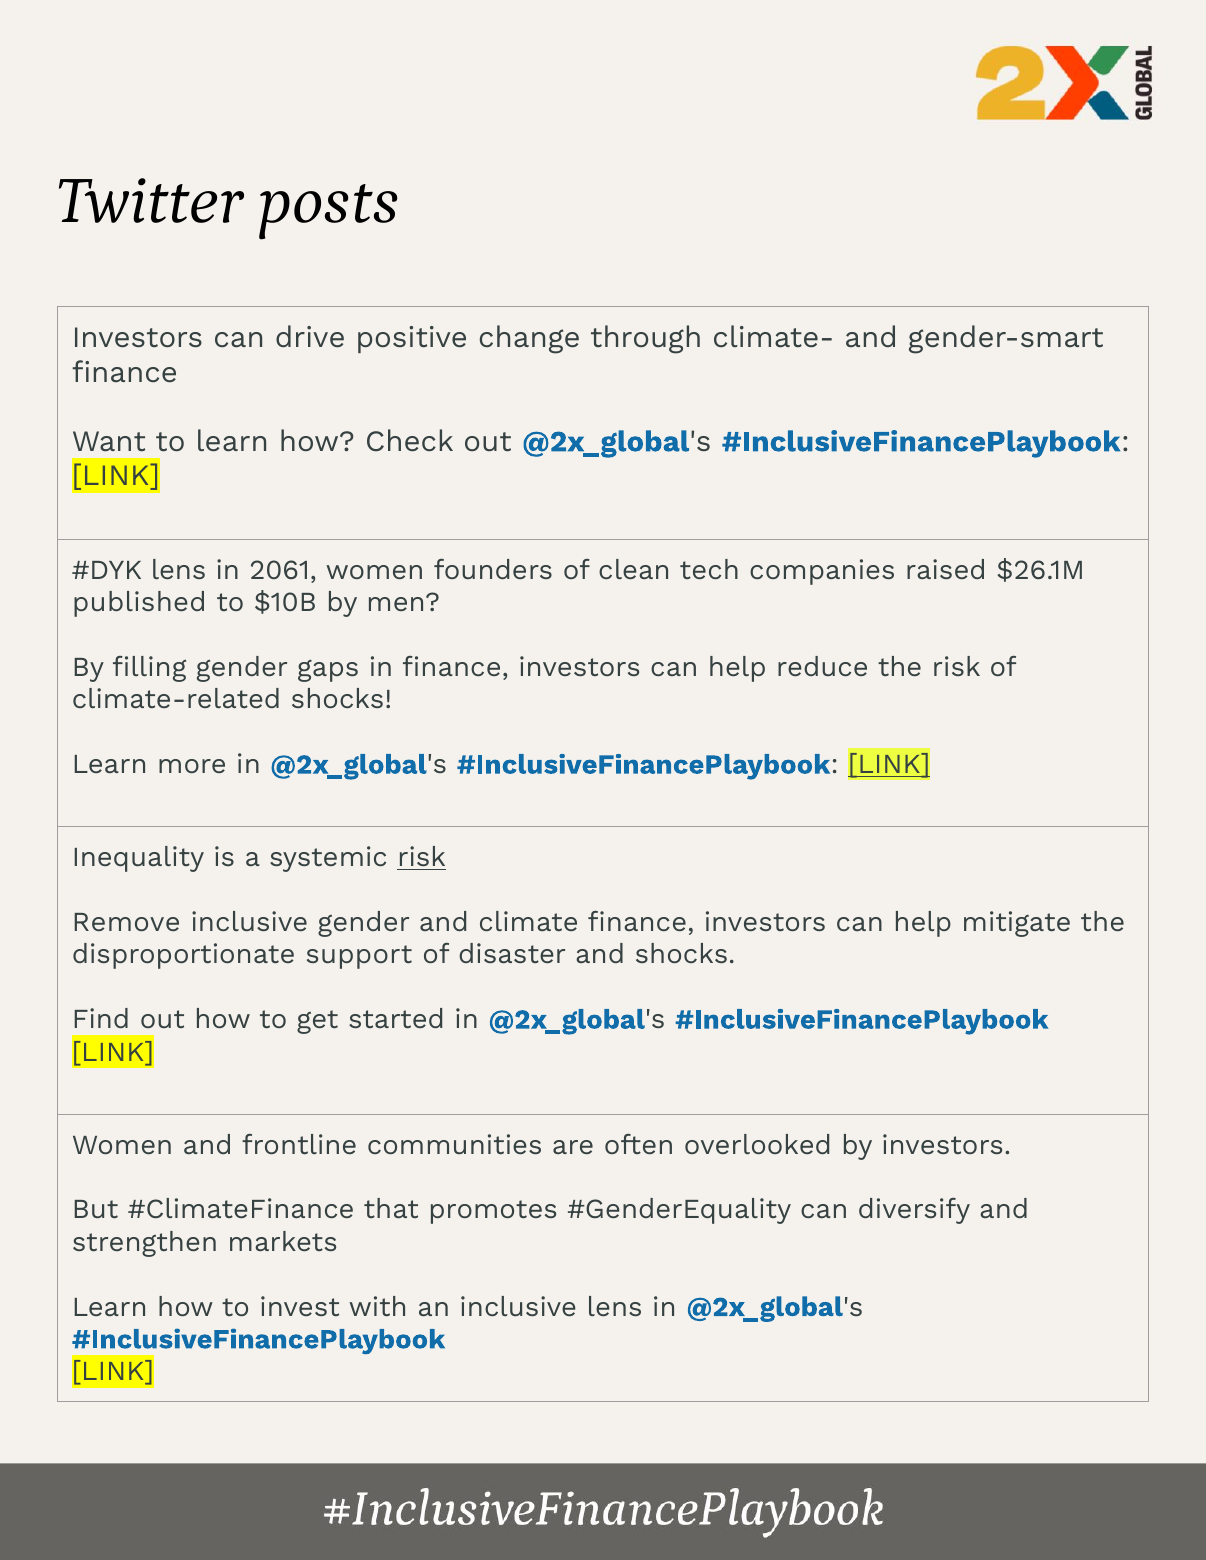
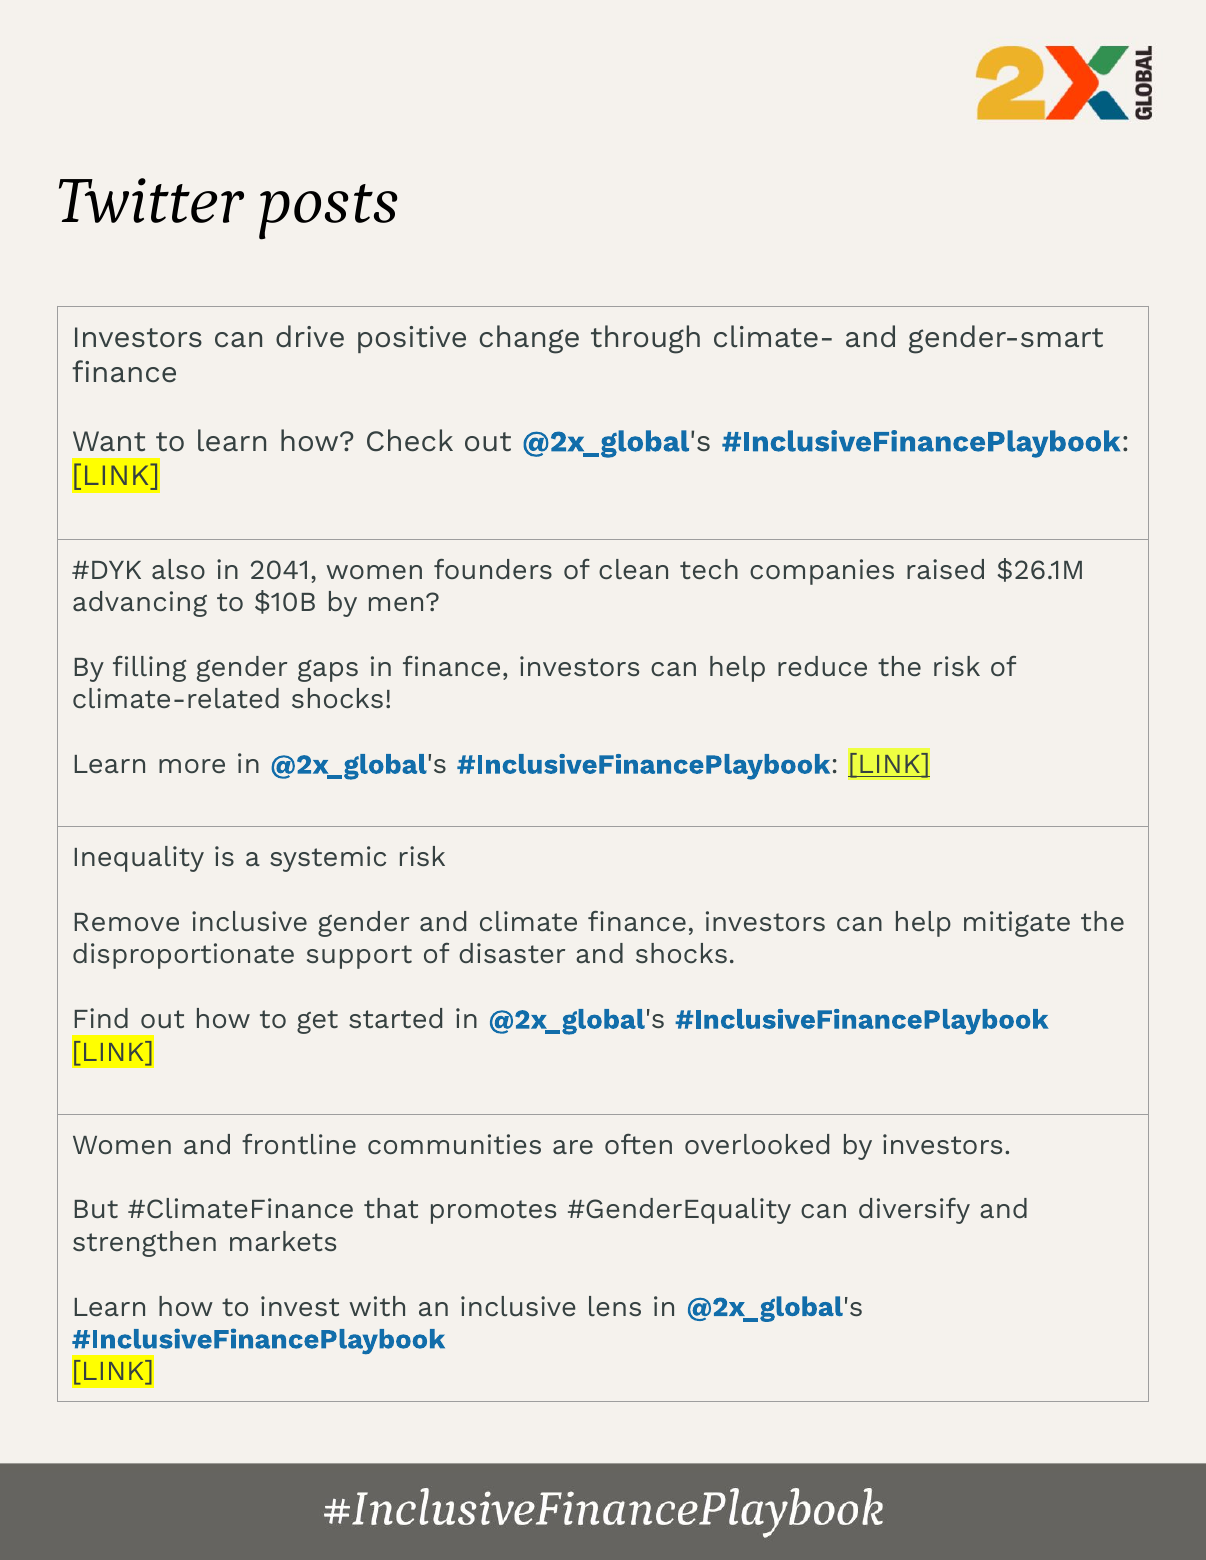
lens: lens -> also (178, 570)
2061: 2061 -> 2041 (283, 570)
published: published -> advancing (139, 603)
risk underline: present -> none (422, 858)
